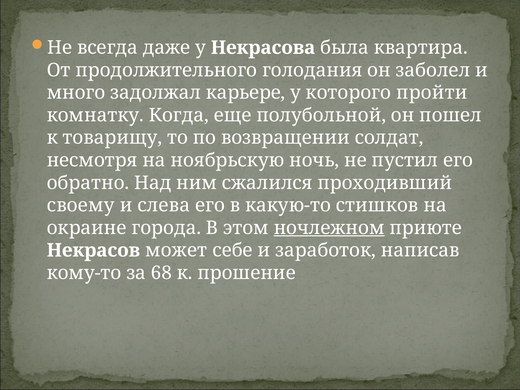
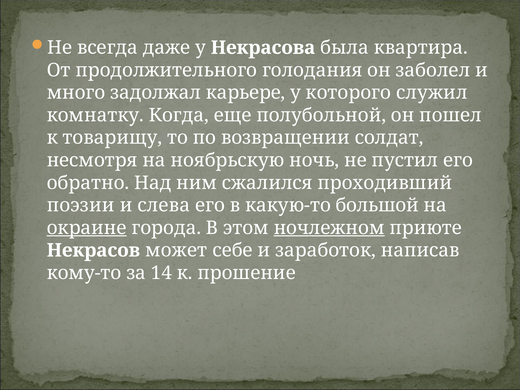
пройти: пройти -> служил (432, 93)
своему: своему -> поэзии (81, 205)
стишков: стишков -> большой (377, 205)
окраине underline: none -> present (87, 228)
68: 68 -> 14 (161, 273)
